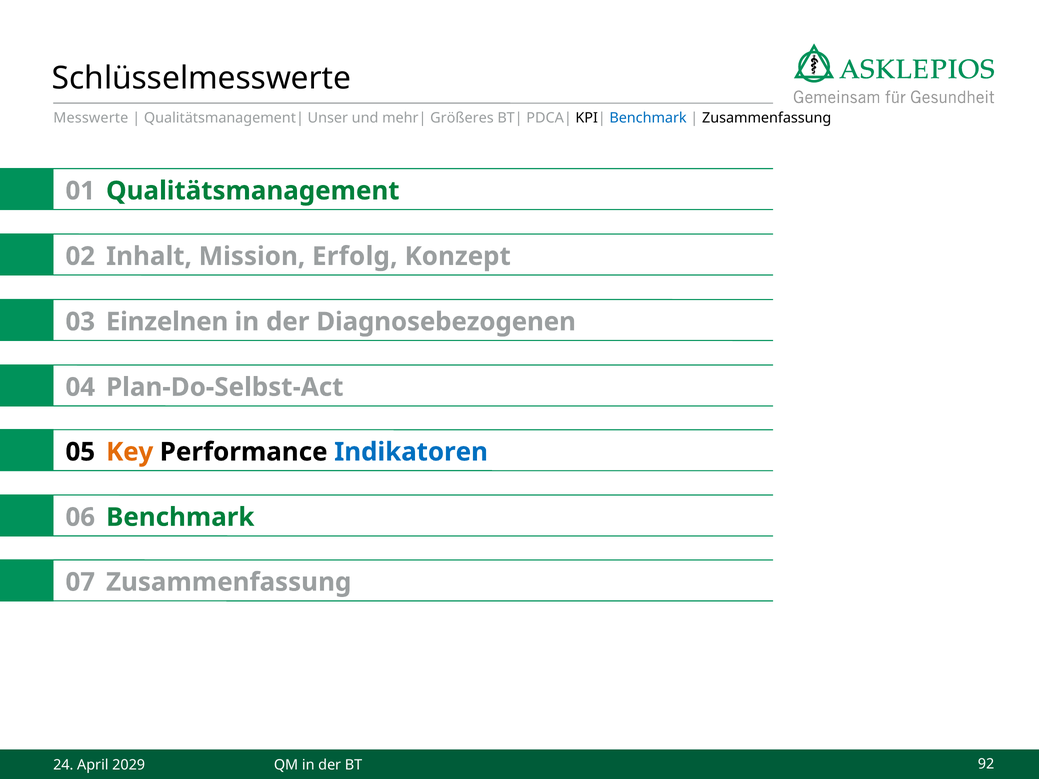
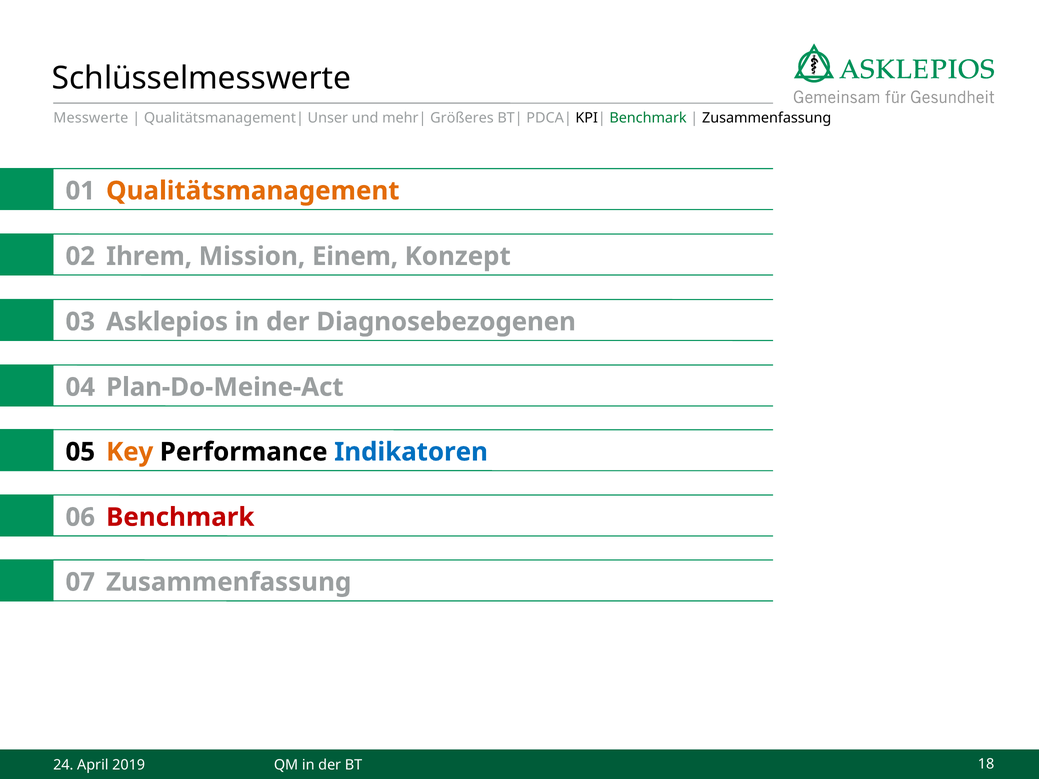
Benchmark colour: blue -> green (648, 118)
Qualitätsmanagement colour: green -> orange (253, 191)
Inhalt: Inhalt -> Ihrem (149, 256)
Erfolg: Erfolg -> Einem (355, 256)
Einzelnen: Einzelnen -> Asklepios (167, 322)
Plan-Do-Selbst-Act: Plan-Do-Selbst-Act -> Plan-Do-Meine-Act (225, 387)
Benchmark colour: green -> red (180, 517)
2029: 2029 -> 2019 (129, 765)
92: 92 -> 18 (986, 764)
